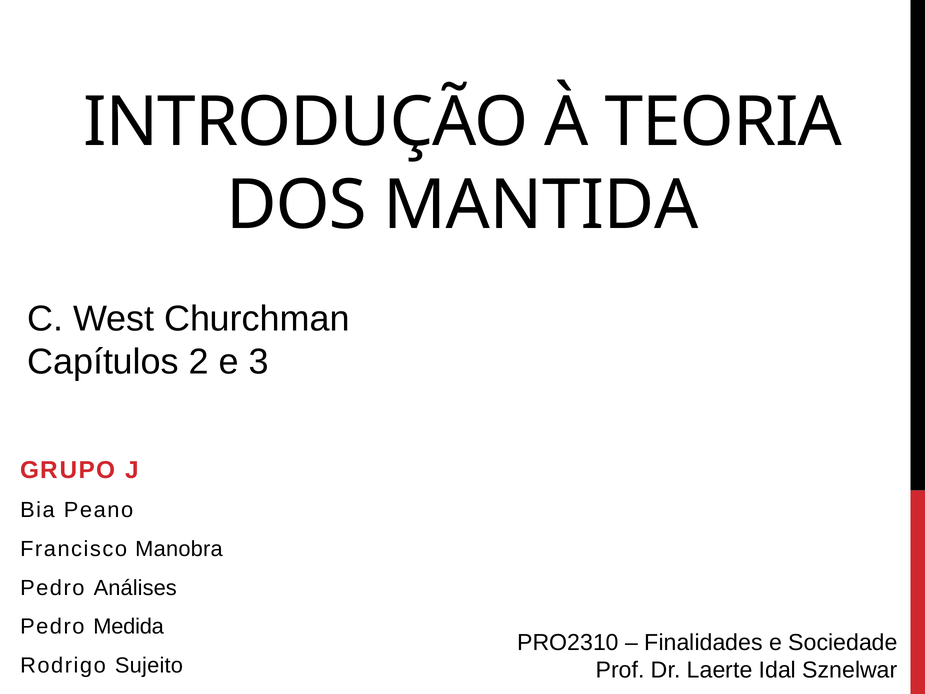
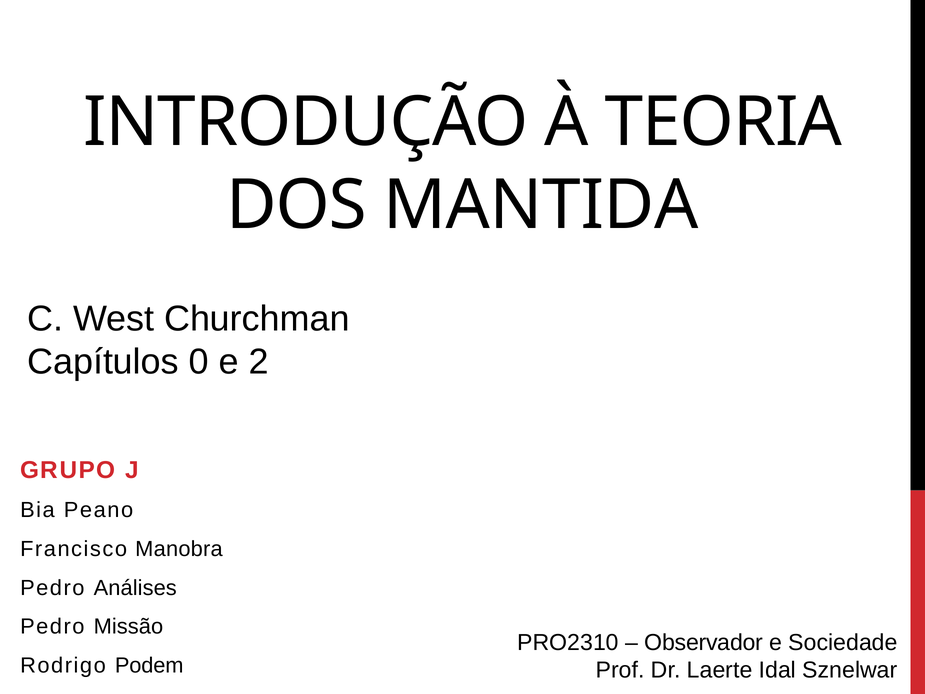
2: 2 -> 0 (199, 362)
3: 3 -> 2 (259, 362)
Medida: Medida -> Missão (128, 626)
Finalidades: Finalidades -> Observador (704, 642)
Sujeito: Sujeito -> Podem (149, 665)
